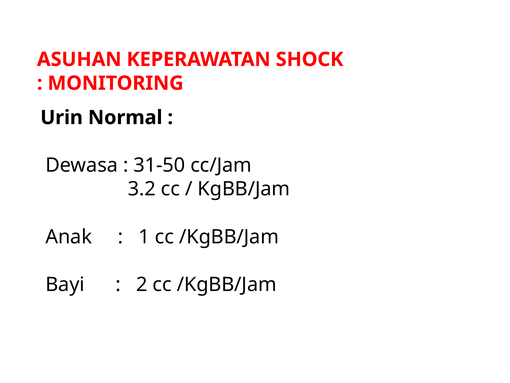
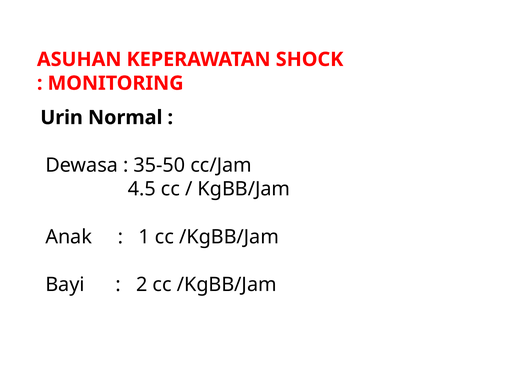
31-50: 31-50 -> 35-50 (159, 165)
3.2: 3.2 -> 4.5 (142, 189)
